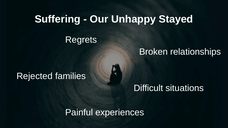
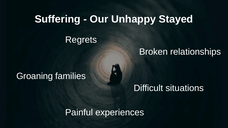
Rejected: Rejected -> Groaning (35, 76)
